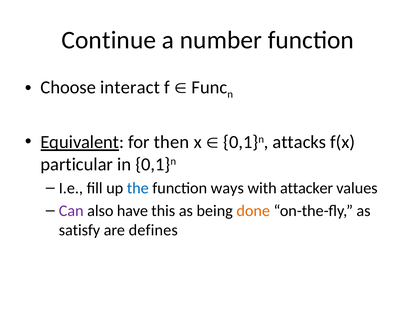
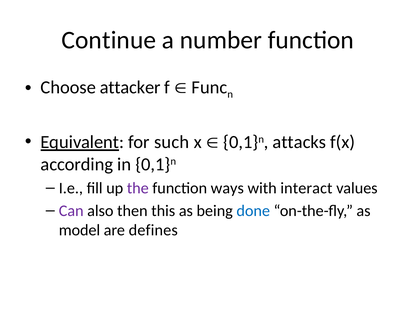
interact: interact -> attacker (130, 87)
then: then -> such (172, 142)
particular: particular -> according (77, 164)
the colour: blue -> purple (138, 188)
attacker: attacker -> interact (306, 188)
have: have -> then (132, 211)
done colour: orange -> blue (253, 211)
satisfy: satisfy -> model (79, 230)
